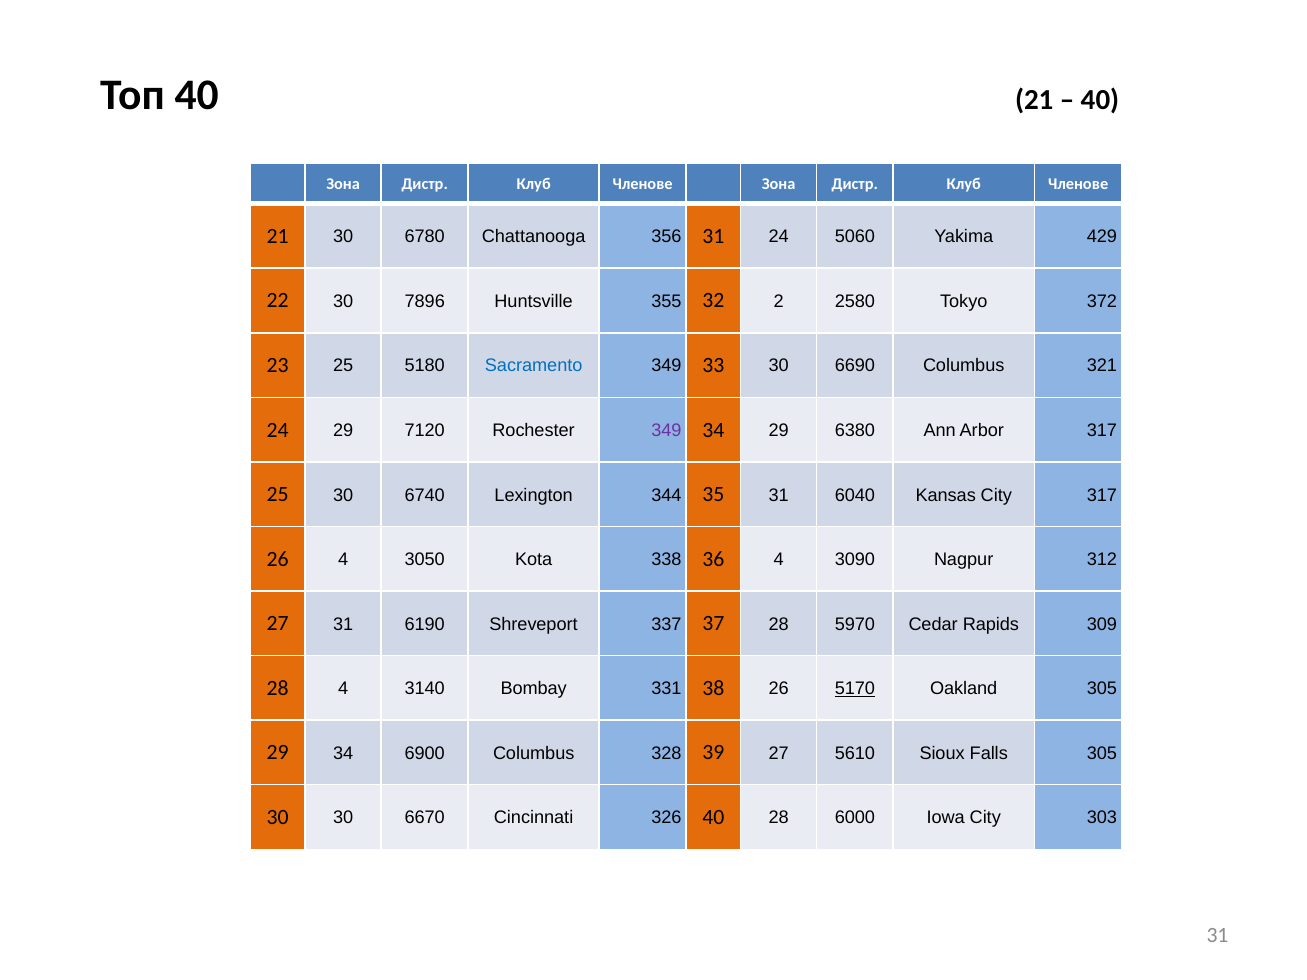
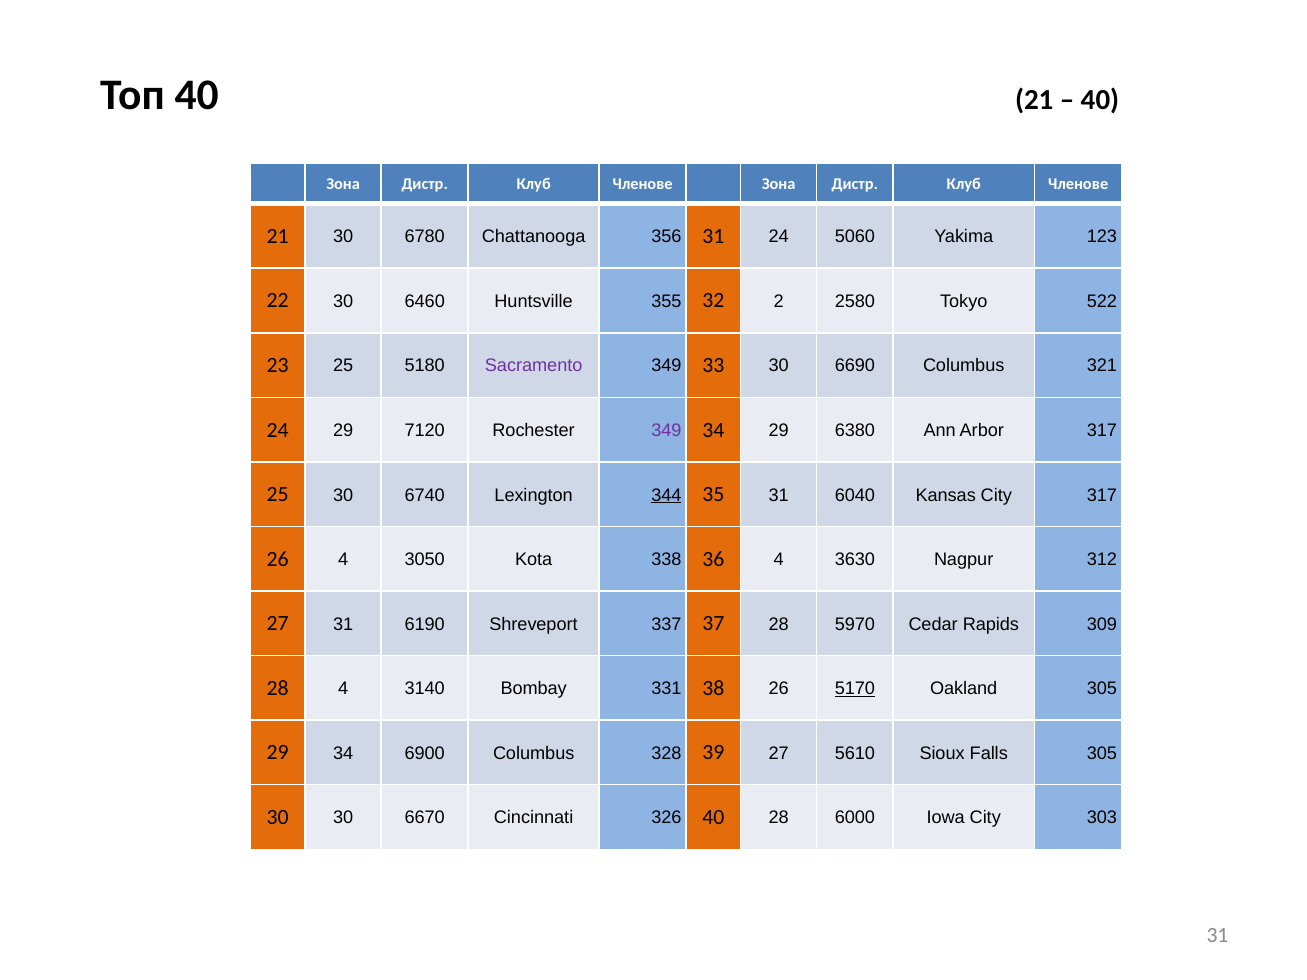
429: 429 -> 123 (1102, 237)
7896: 7896 -> 6460 (425, 301)
372: 372 -> 522 (1102, 301)
Sacramento colour: blue -> purple (534, 366)
344 underline: none -> present (666, 495)
3090: 3090 -> 3630 (855, 560)
